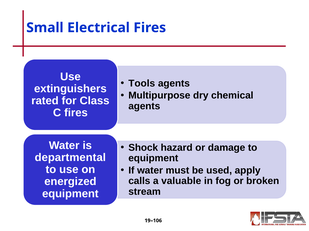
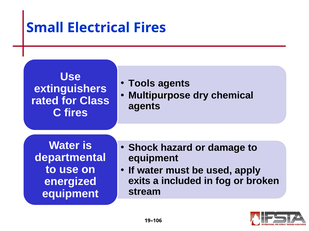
calls: calls -> exits (139, 182)
valuable: valuable -> included (181, 182)
